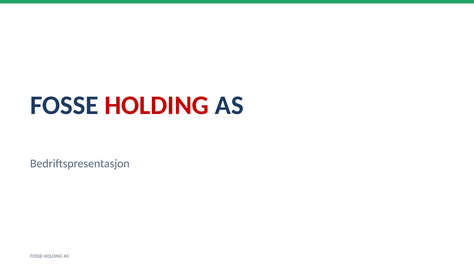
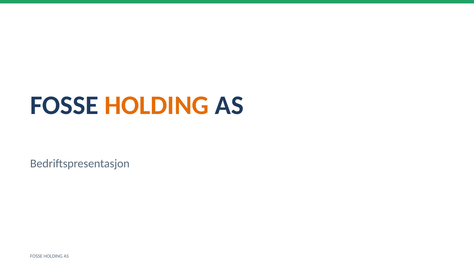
HOLDING colour: red -> orange (157, 105)
